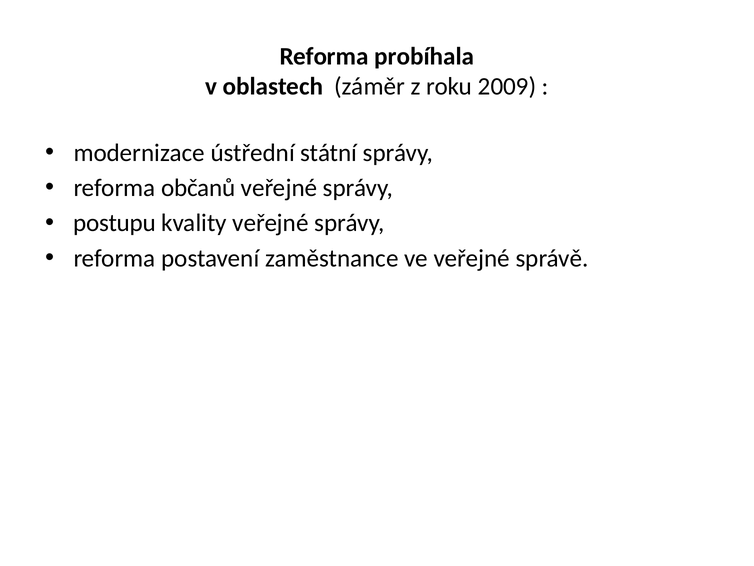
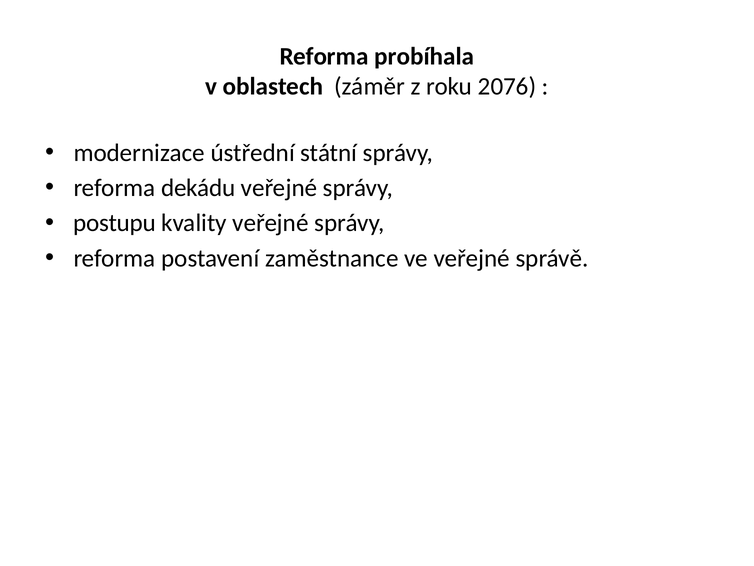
2009: 2009 -> 2076 (507, 87)
občanů: občanů -> dekádu (198, 188)
